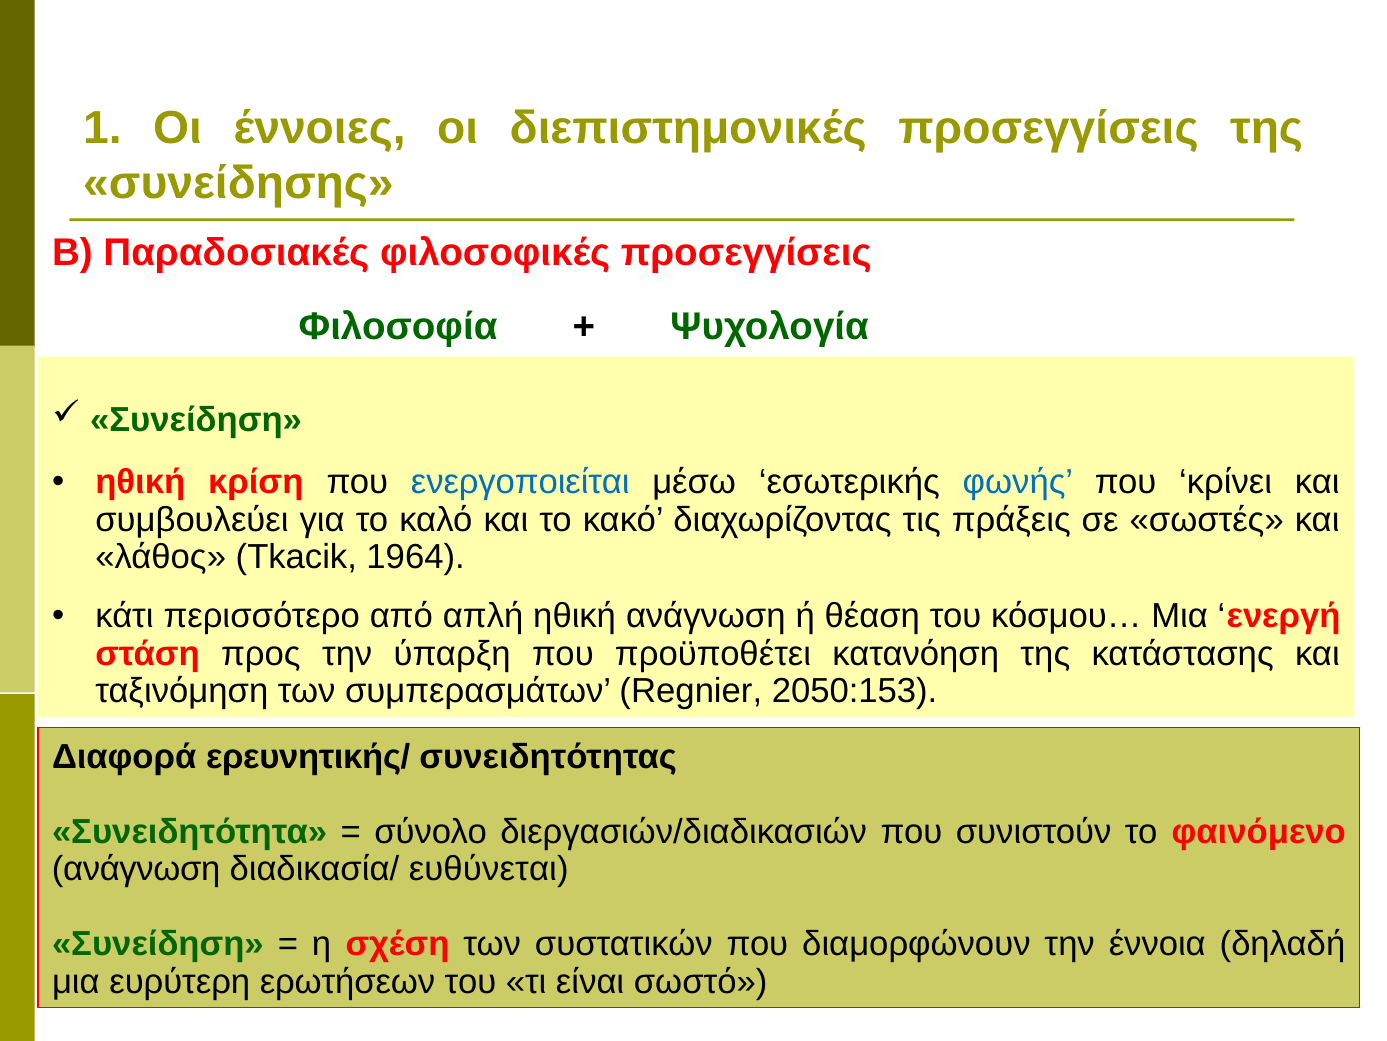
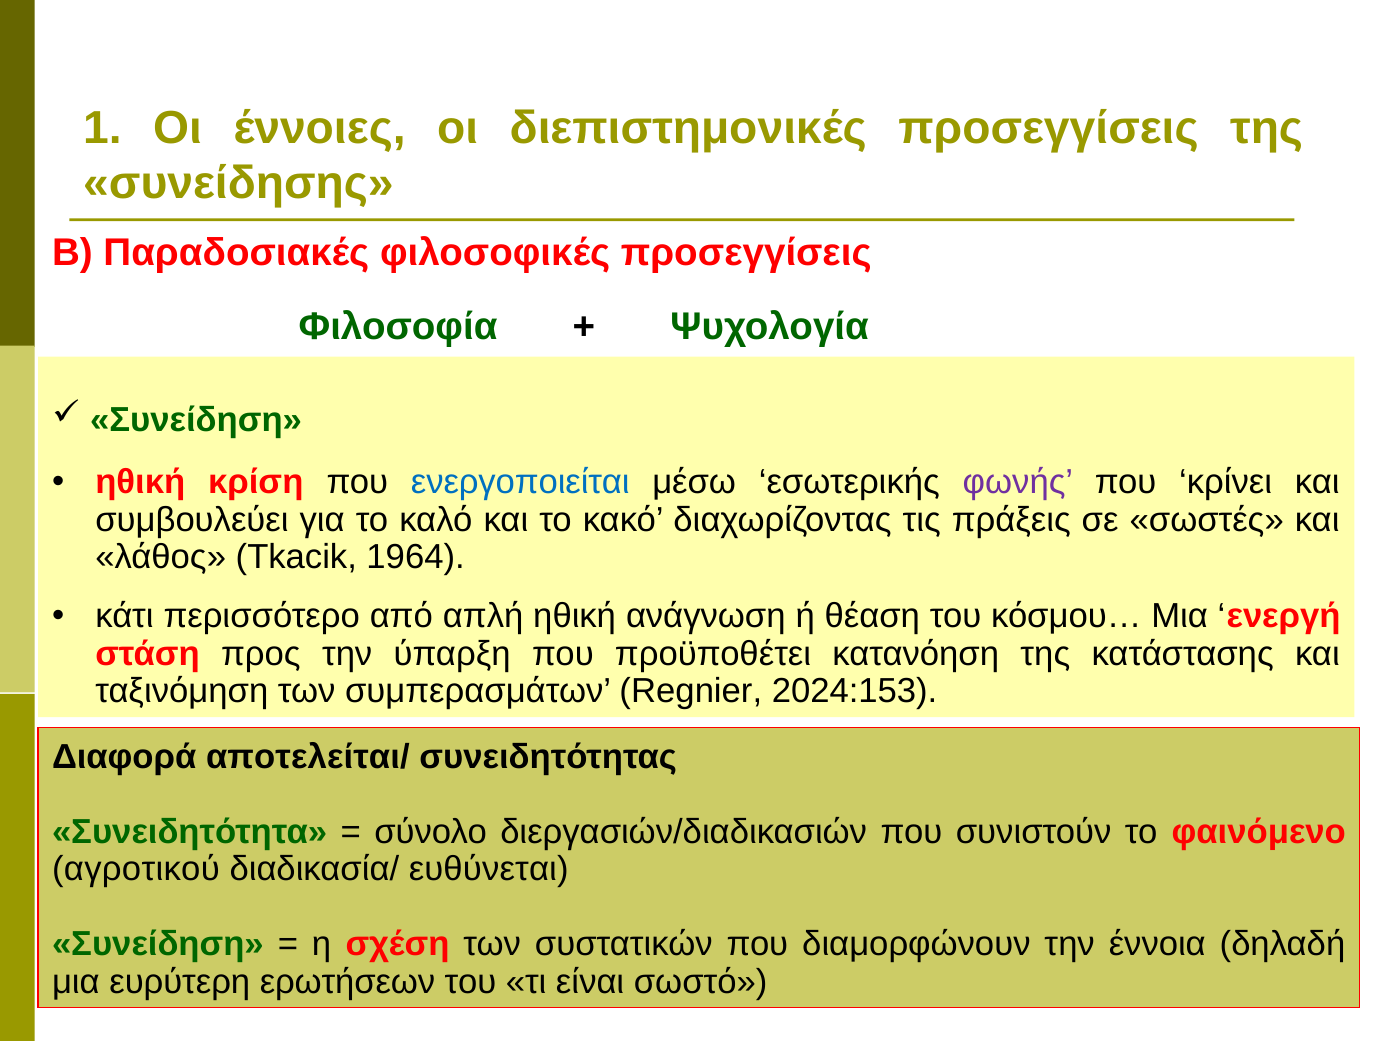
φωνής colour: blue -> purple (1018, 482)
2050:153: 2050:153 -> 2024:153 (855, 691)
ερευνητικής/: ερευνητικής/ -> αποτελείται/ (308, 756)
ανάγνωση: ανάγνωση -> αγροτικού (136, 869)
